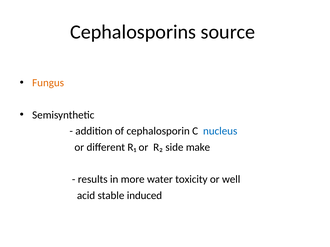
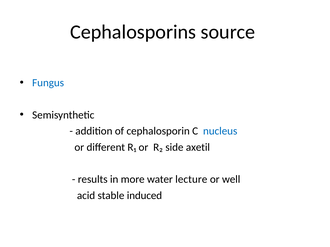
Fungus colour: orange -> blue (48, 83)
make: make -> axetil (198, 147)
toxicity: toxicity -> lecture (191, 180)
